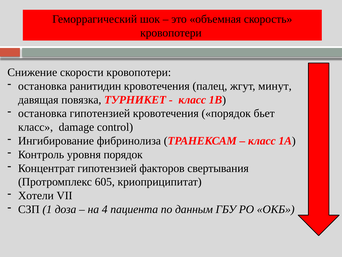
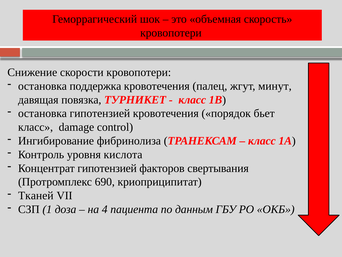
ранитидин: ранитидин -> поддержка (95, 86)
уровня порядок: порядок -> кислота (123, 154)
605: 605 -> 690 (105, 182)
Хотели: Хотели -> Тканей (36, 195)
